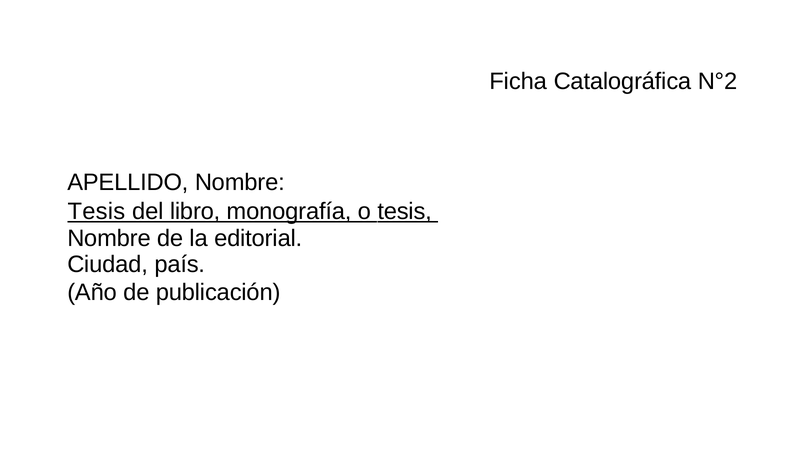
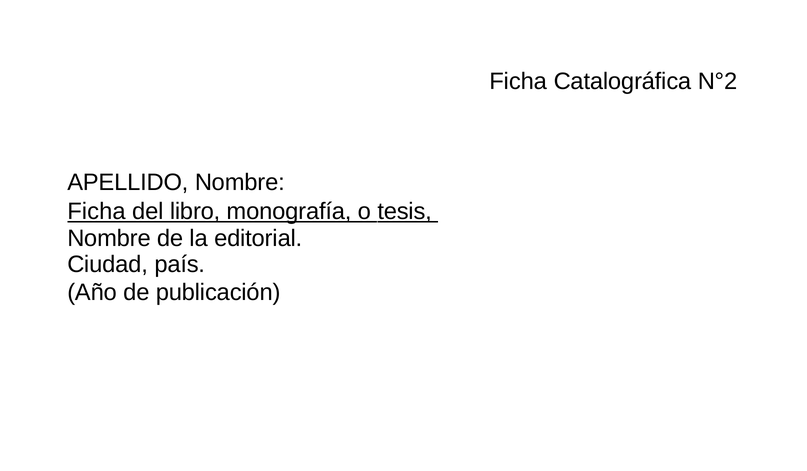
Tesis: Tesis -> Ficha (96, 211)
